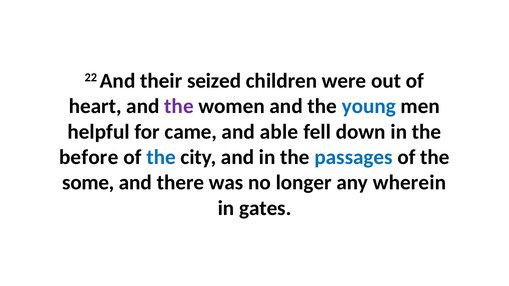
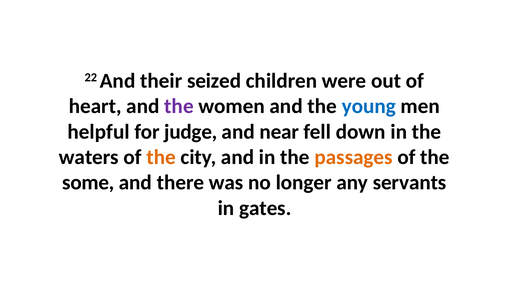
came: came -> judge (191, 132)
able: able -> near (279, 132)
before: before -> waters (89, 157)
the colour: blue -> orange (161, 157)
passages colour: blue -> orange (354, 157)
wherein: wherein -> servants (410, 183)
